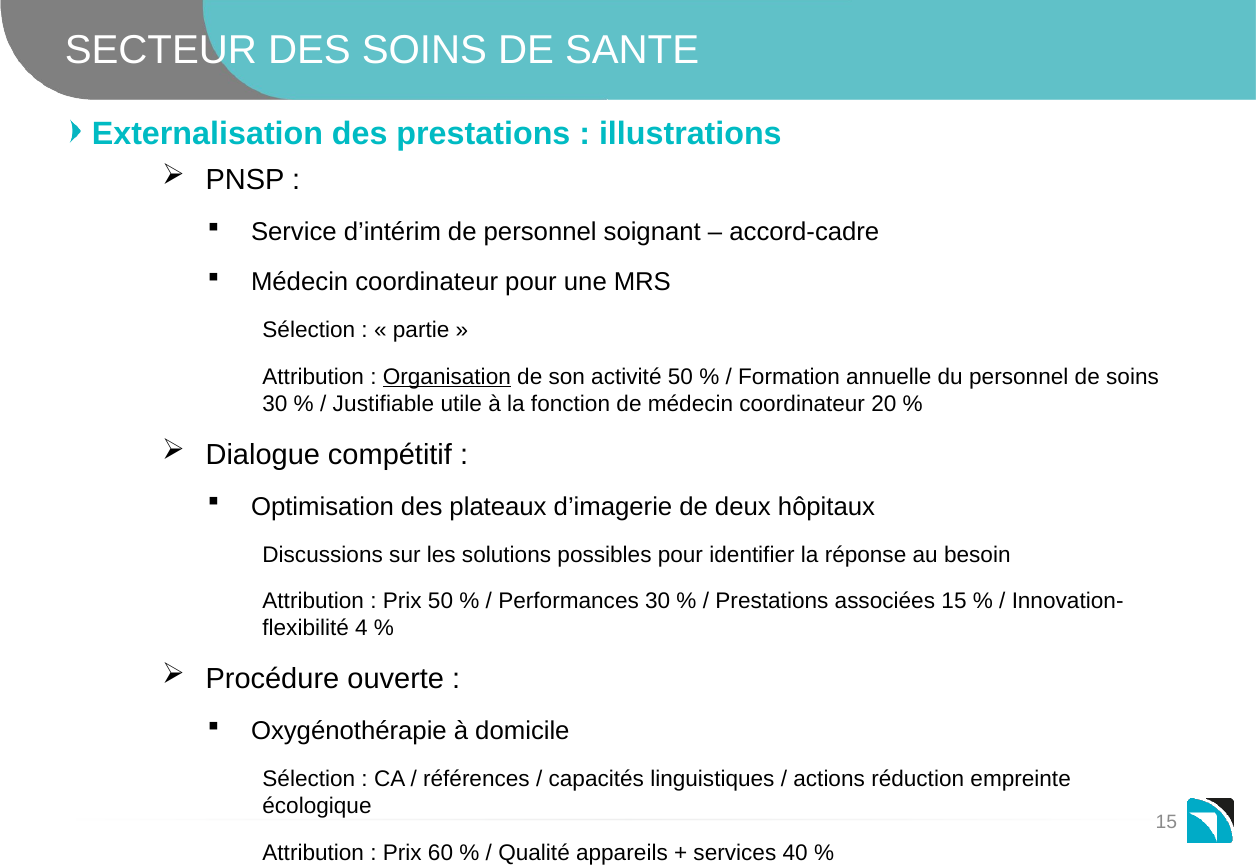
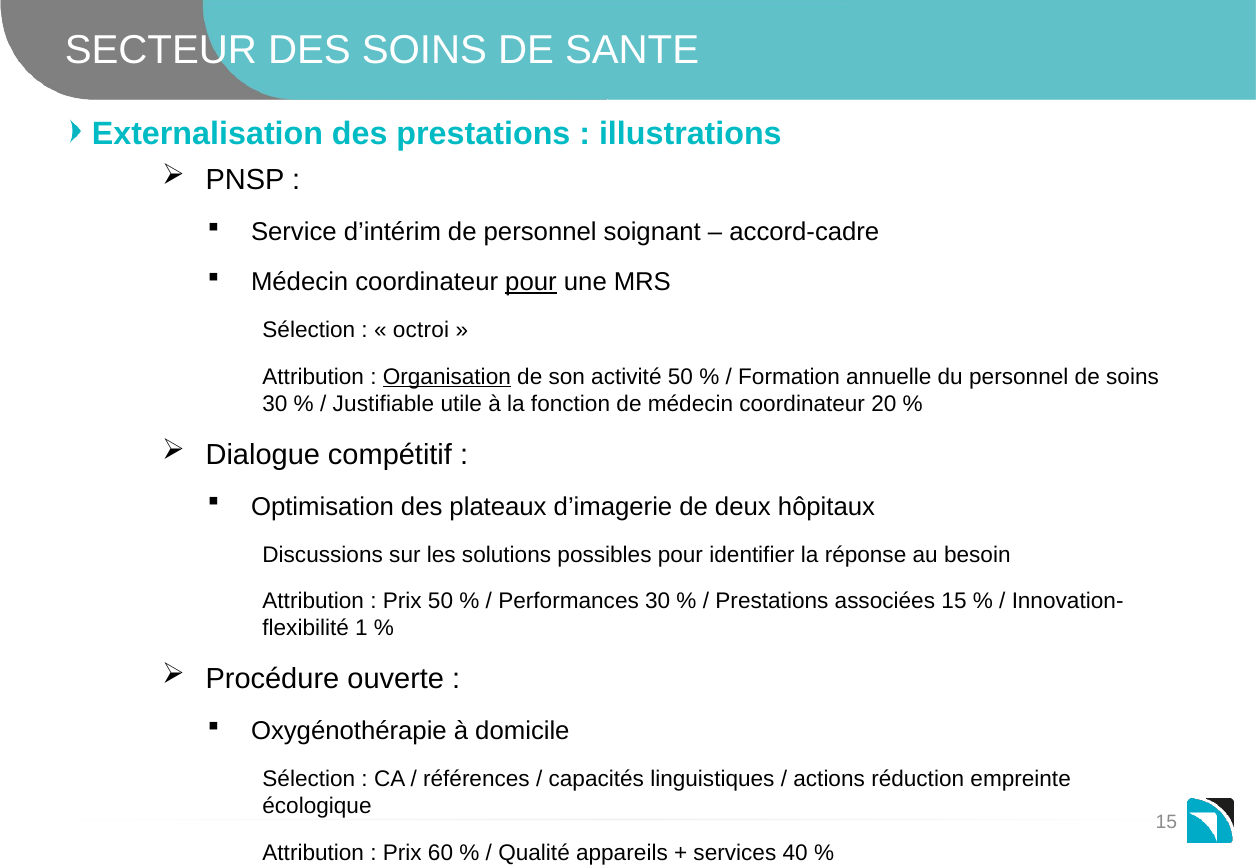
pour underline: none -> present (531, 282)
partie: partie -> octroi (421, 330)
4: 4 -> 1 (362, 628)
